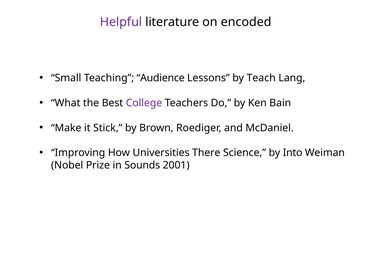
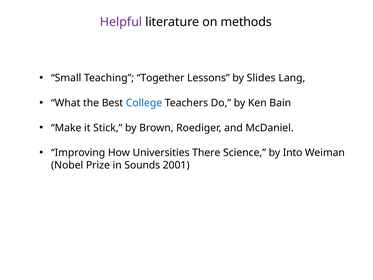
encoded: encoded -> methods (246, 22)
Audience: Audience -> Together (161, 78)
Teach: Teach -> Slides (261, 78)
College colour: purple -> blue (144, 103)
